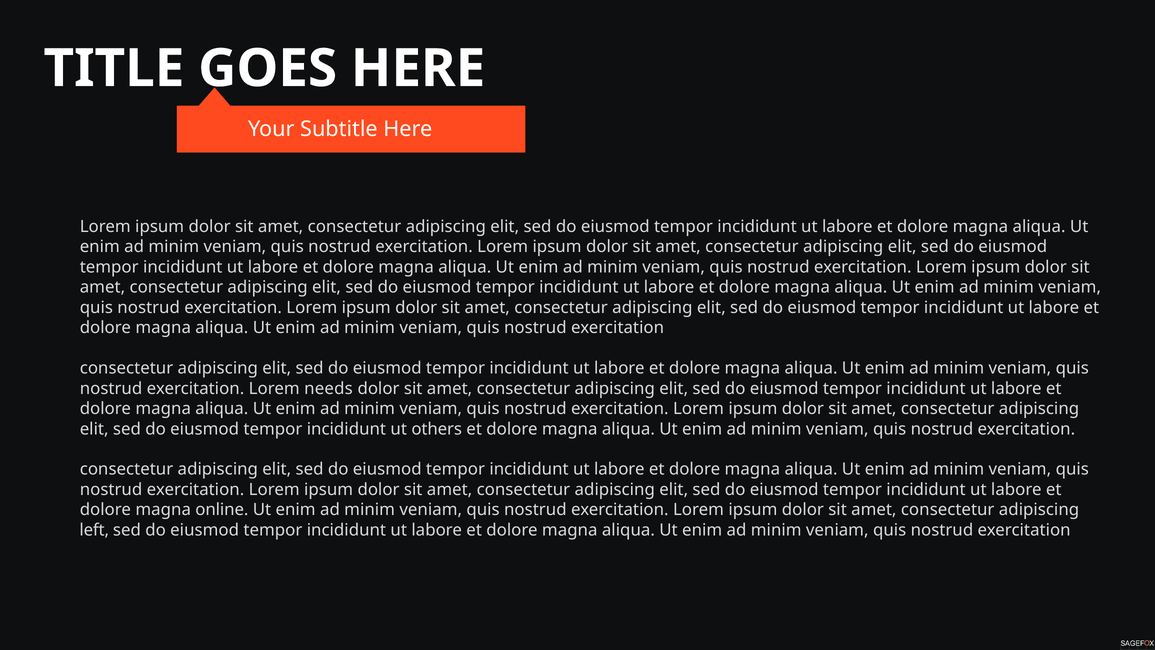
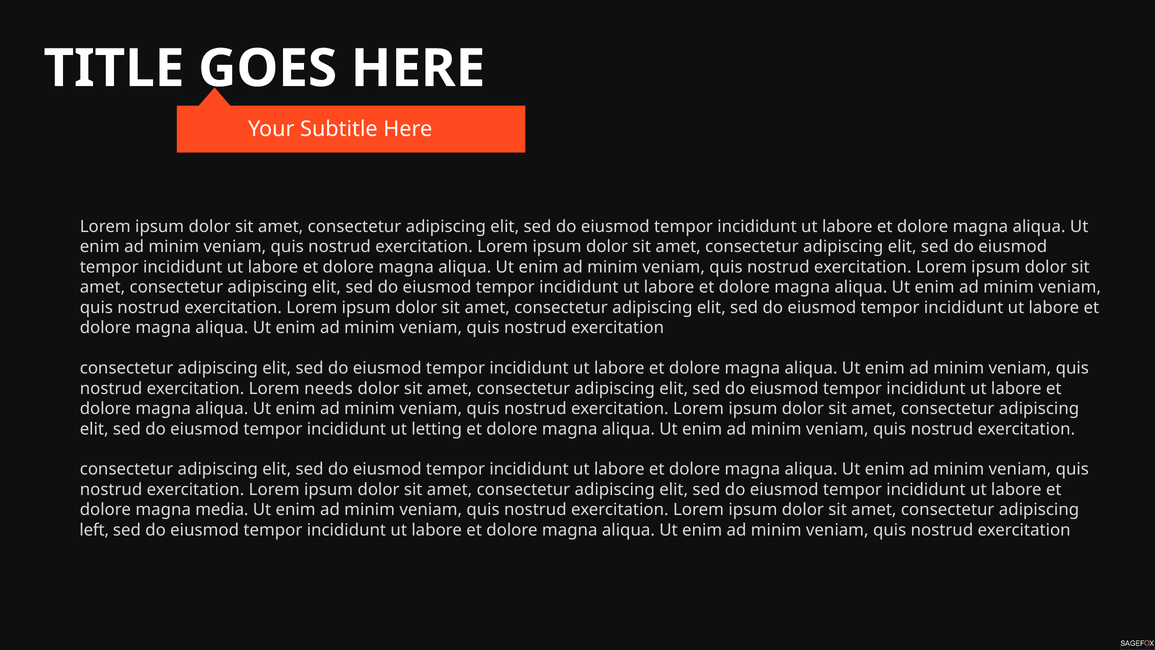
others: others -> letting (437, 429)
online: online -> media (222, 510)
